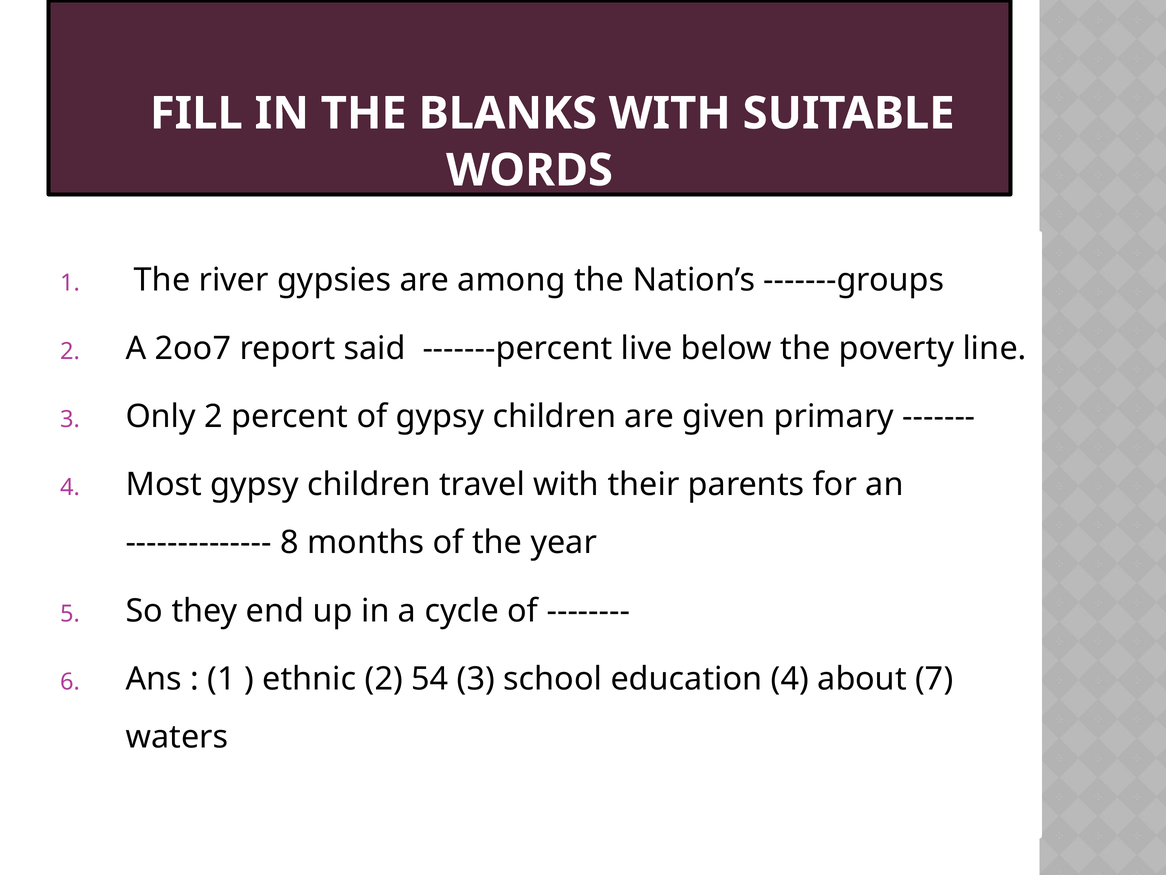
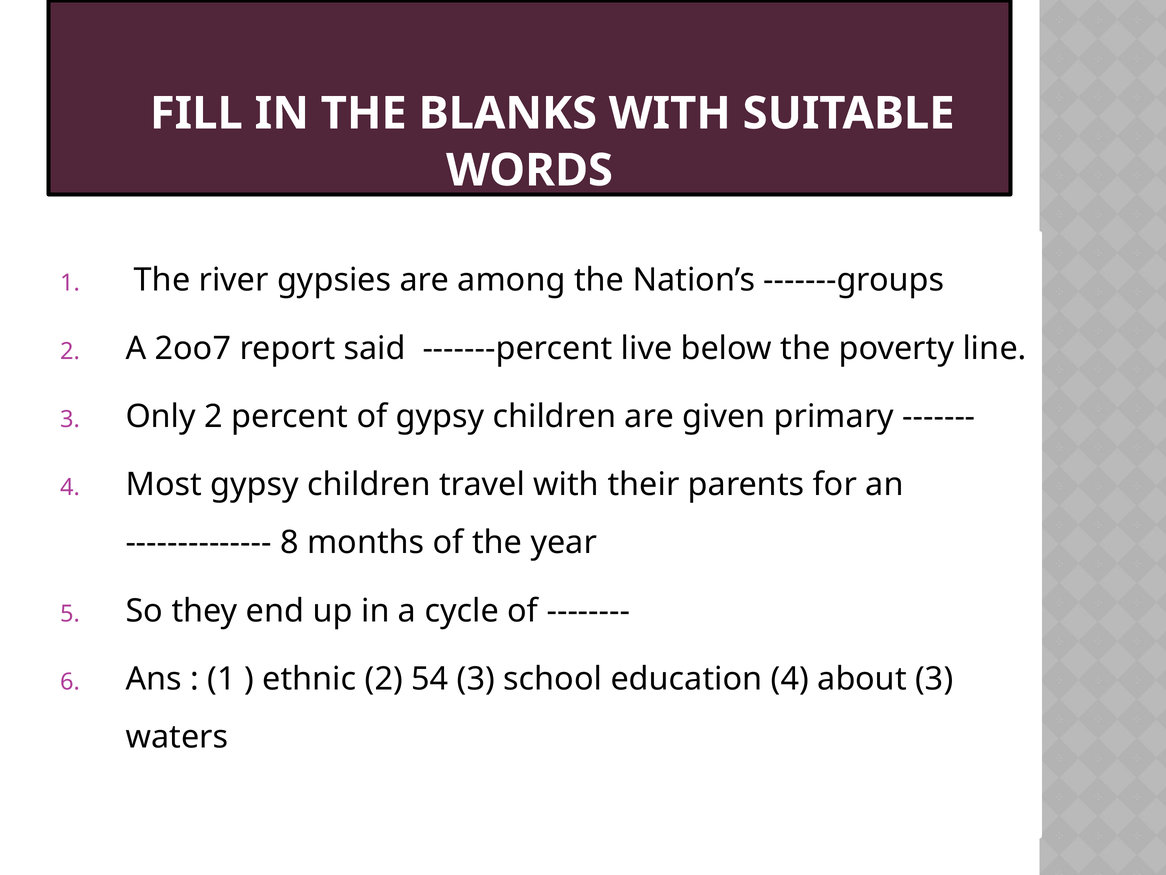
about 7: 7 -> 3 (934, 679)
